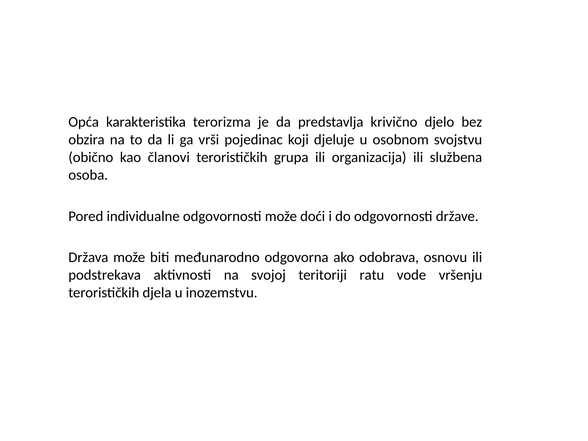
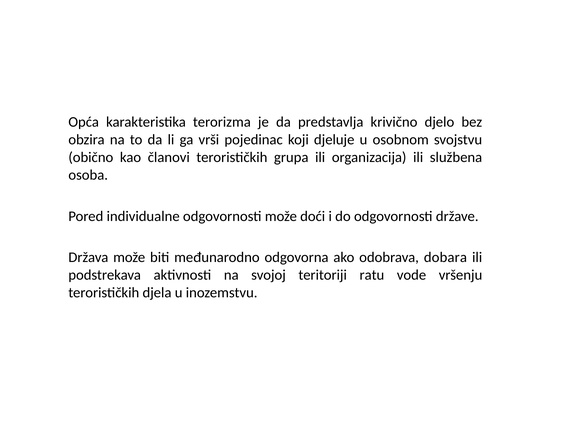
osnovu: osnovu -> dobara (445, 257)
